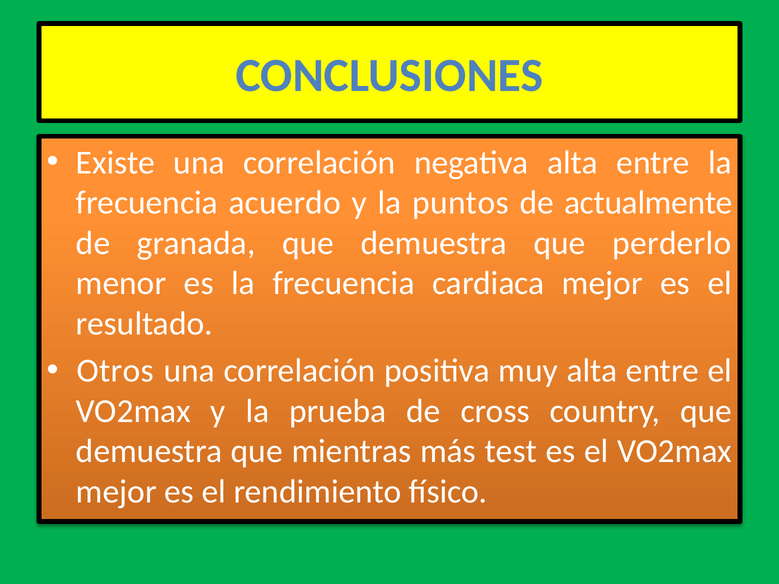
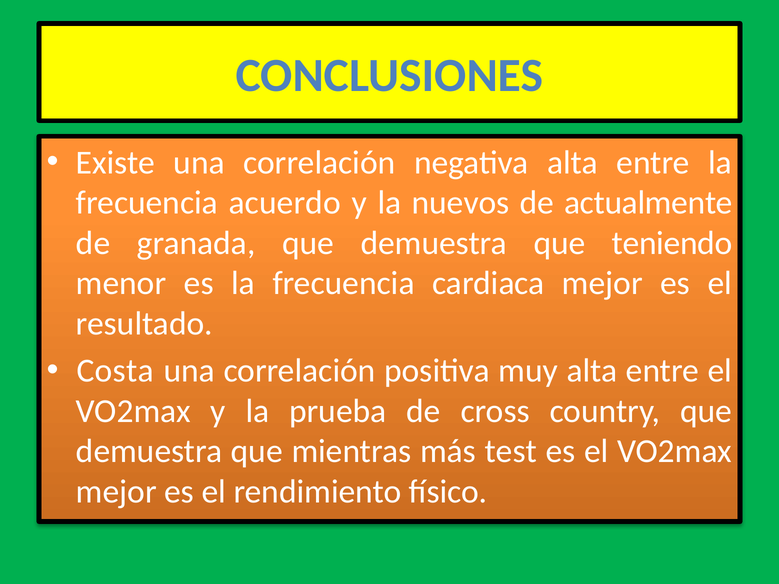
puntos: puntos -> nuevos (461, 203)
perderlo: perderlo -> teniendo (672, 243)
Otros: Otros -> Costa (115, 371)
